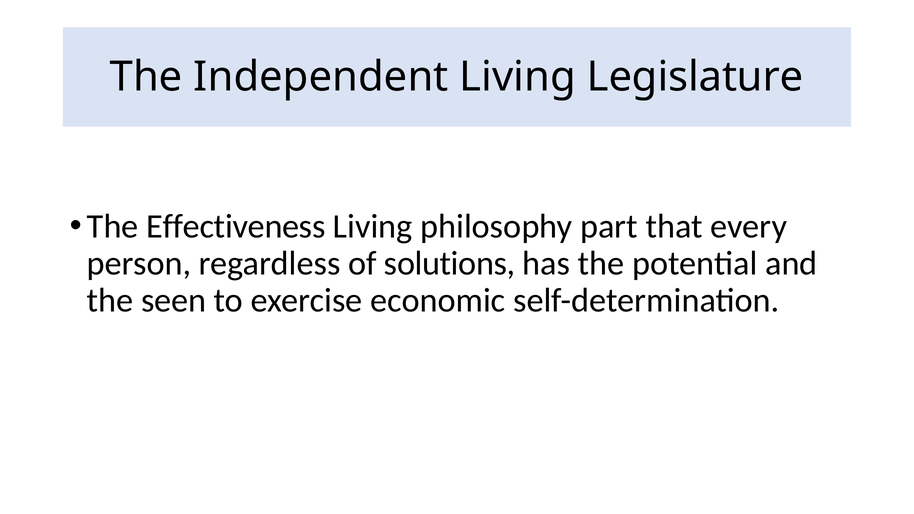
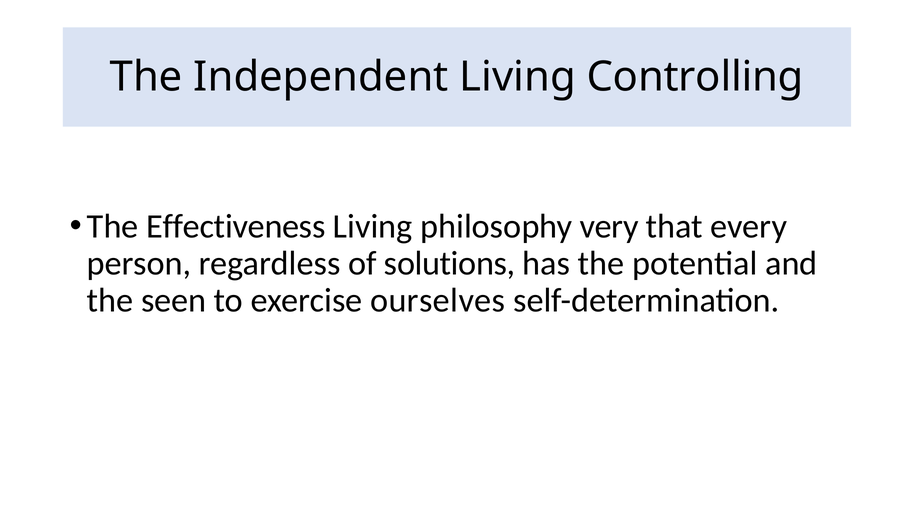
Legislature: Legislature -> Controlling (695, 77)
part: part -> very (609, 226)
economic: economic -> ourselves (438, 300)
